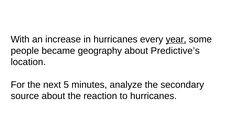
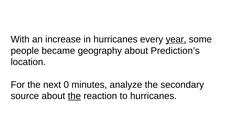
Predictive’s: Predictive’s -> Prediction’s (175, 51)
5: 5 -> 0 (66, 85)
the underline: none -> present (74, 96)
